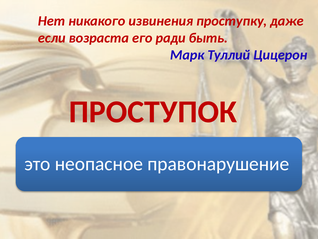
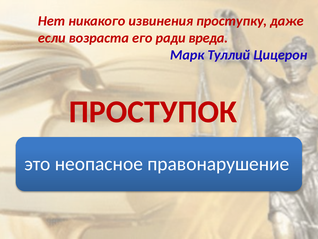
быть: быть -> вреда (208, 38)
